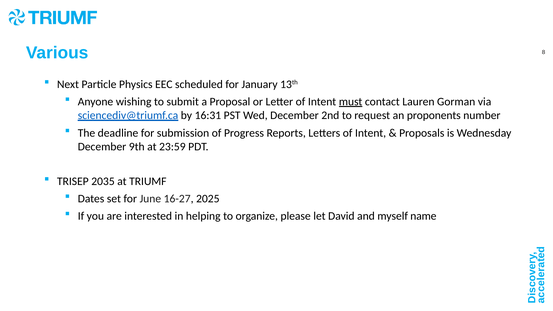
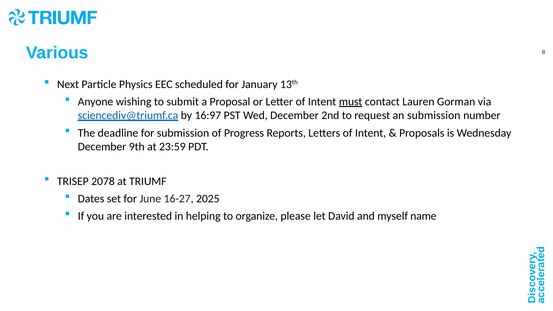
16:31: 16:31 -> 16:97 (208, 115)
an proponents: proponents -> submission (434, 115)
2035: 2035 -> 2078 (103, 181)
